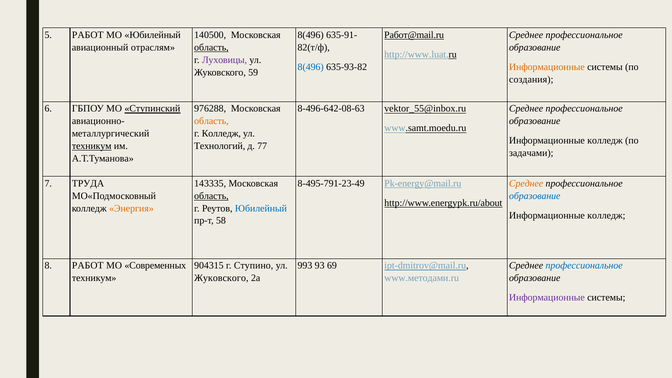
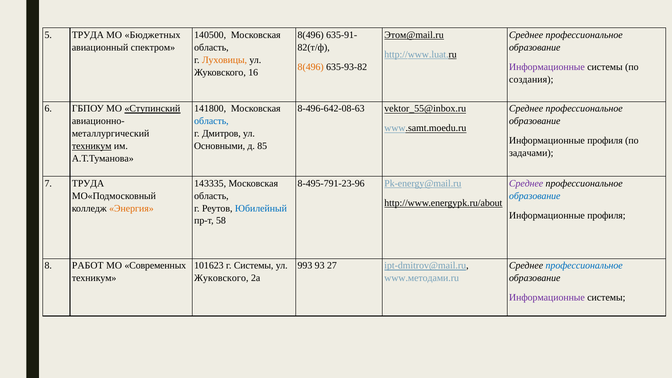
5 РАБОТ: РАБОТ -> ТРУДА (88, 35)
МО Юбилейный: Юбилейный -> Бюджетных (153, 35)
Работ@mail.ru: Работ@mail.ru -> Этом@mail.ru (414, 35)
отраслям: отраслям -> спектром (153, 47)
область underline: present -> none (211, 47)
Луховицы colour: purple -> orange (225, 60)
8(496 colour: blue -> orange (311, 67)
Информационные colour: orange -> purple (547, 67)
59: 59 -> 16 (253, 72)
976288: 976288 -> 141800 (210, 109)
область colour: orange -> blue (211, 121)
г Колледж: Колледж -> Дмитров (221, 134)
колледж: колледж -> профиля (605, 141)
Технологий: Технологий -> Основными (220, 146)
77: 77 -> 85 (262, 146)
8-495-791-23-49: 8-495-791-23-49 -> 8-495-791-23-96 (331, 183)
Среднее colour: orange -> purple (526, 183)
область underline: present -> none (211, 196)
колледж: колледж -> профиля (606, 215)
904315: 904315 -> 101623 (209, 266)
г Ступино: Ступино -> Системы (254, 266)
69: 69 -> 27 (332, 266)
